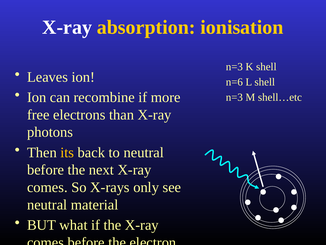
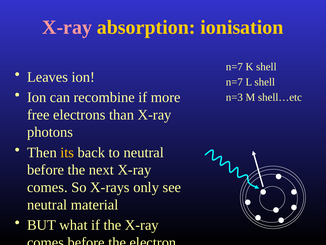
X-ray colour: white -> pink (67, 27)
n=3: n=3 -> n=7 (234, 67)
n=6: n=6 -> n=7 (234, 82)
